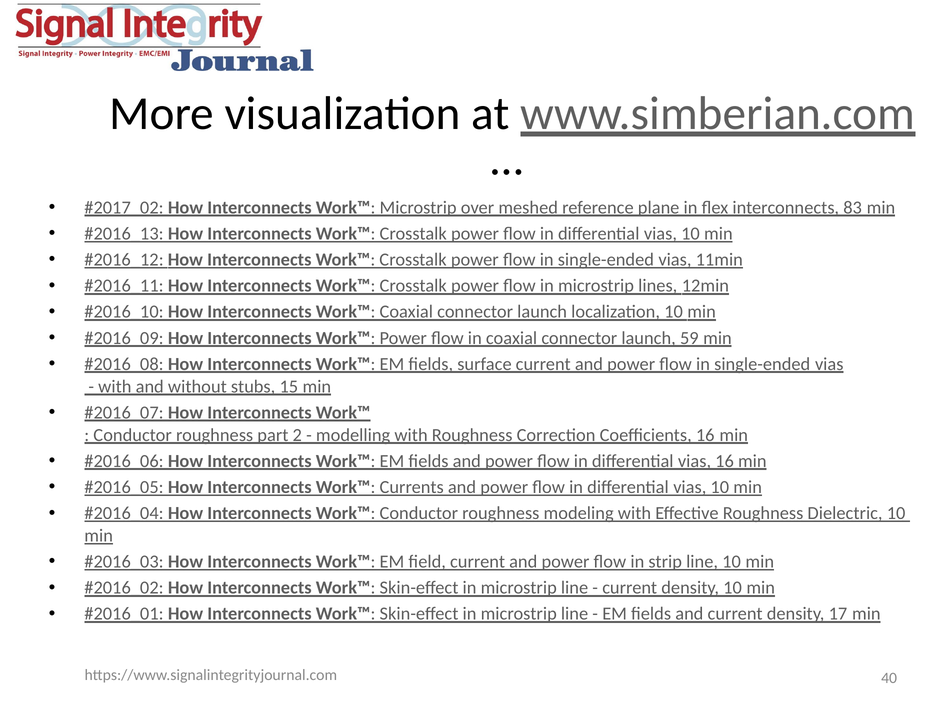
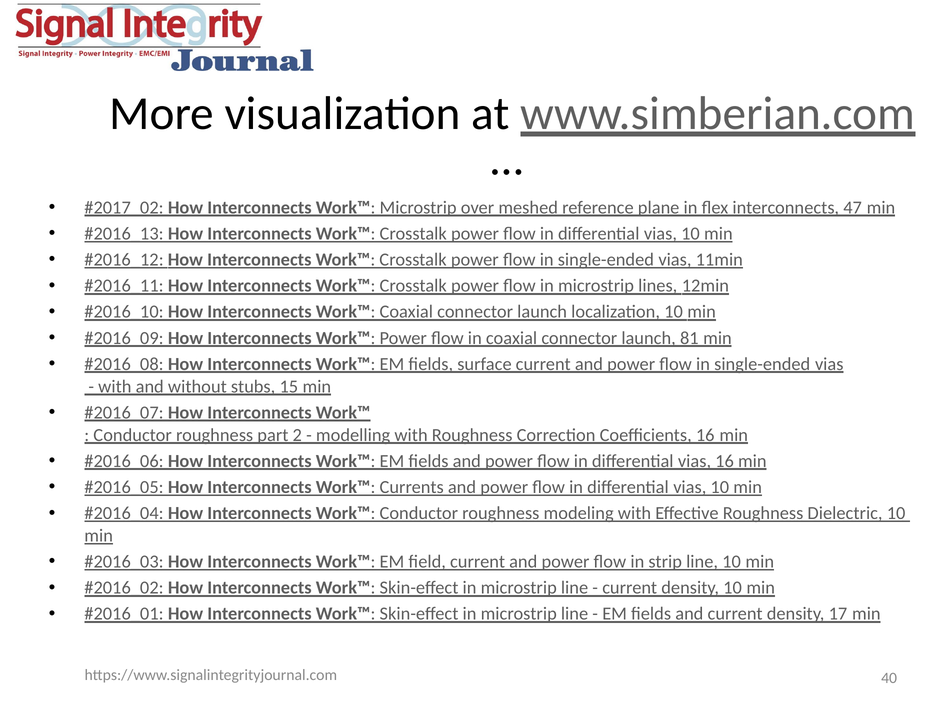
83: 83 -> 47 (853, 207)
59: 59 -> 81 (689, 338)
